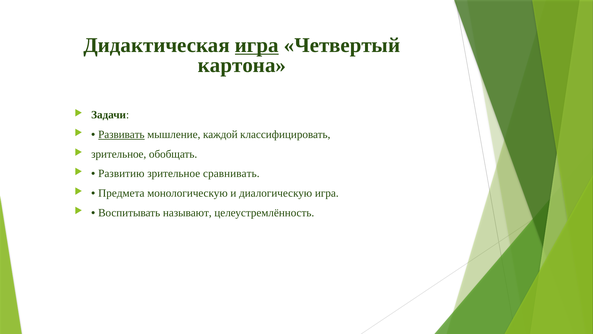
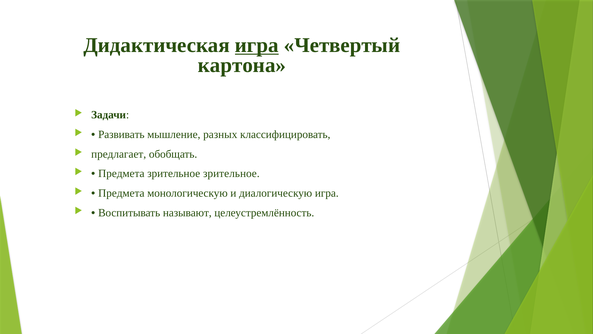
Развивать underline: present -> none (121, 134)
каждой: каждой -> разных (220, 134)
зрительное: зрительное -> предлагает (119, 154)
Развитию: Развитию -> Предмета (121, 173)
зрительное сравнивать: сравнивать -> зрительное (231, 173)
